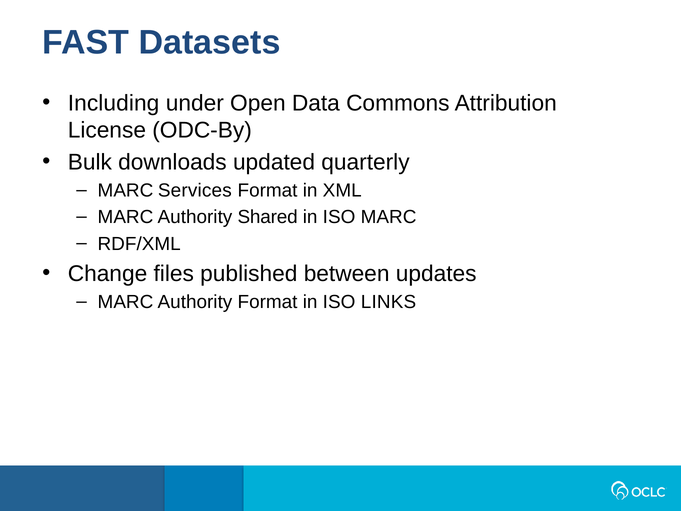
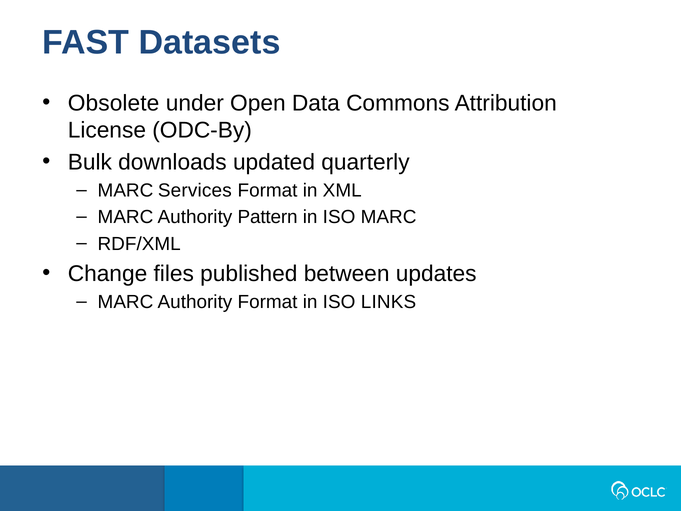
Including: Including -> Obsolete (114, 103)
Shared: Shared -> Pattern (268, 217)
